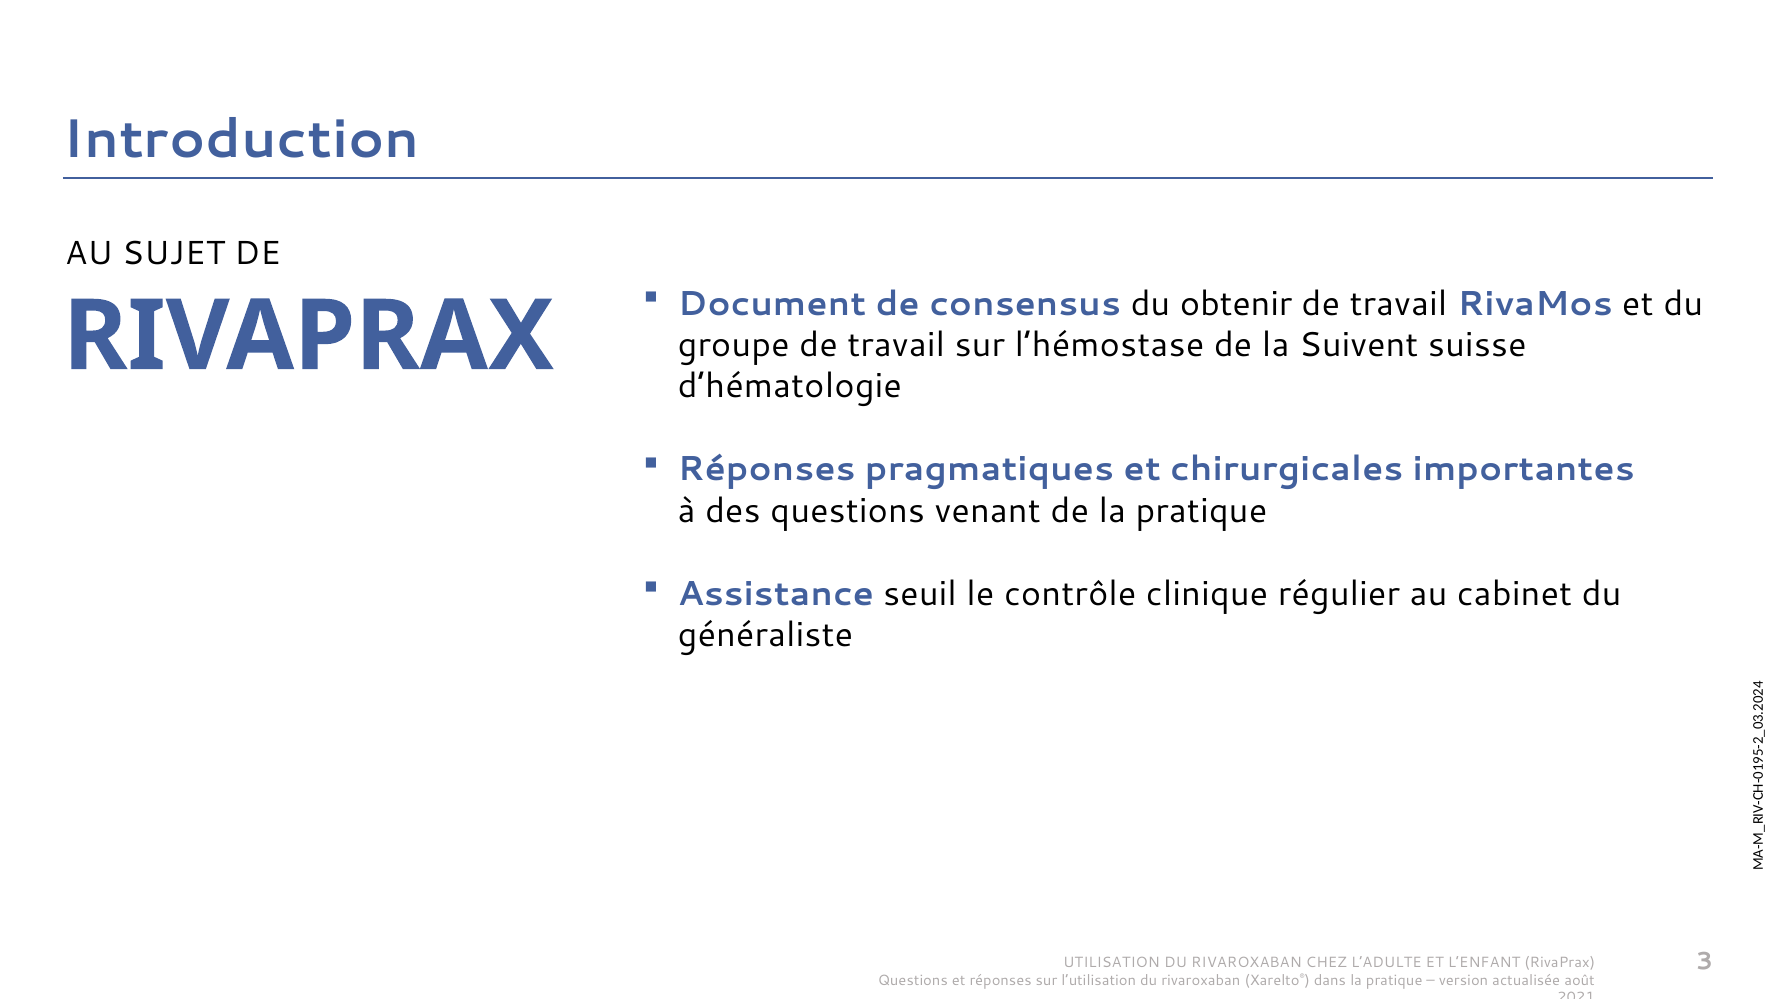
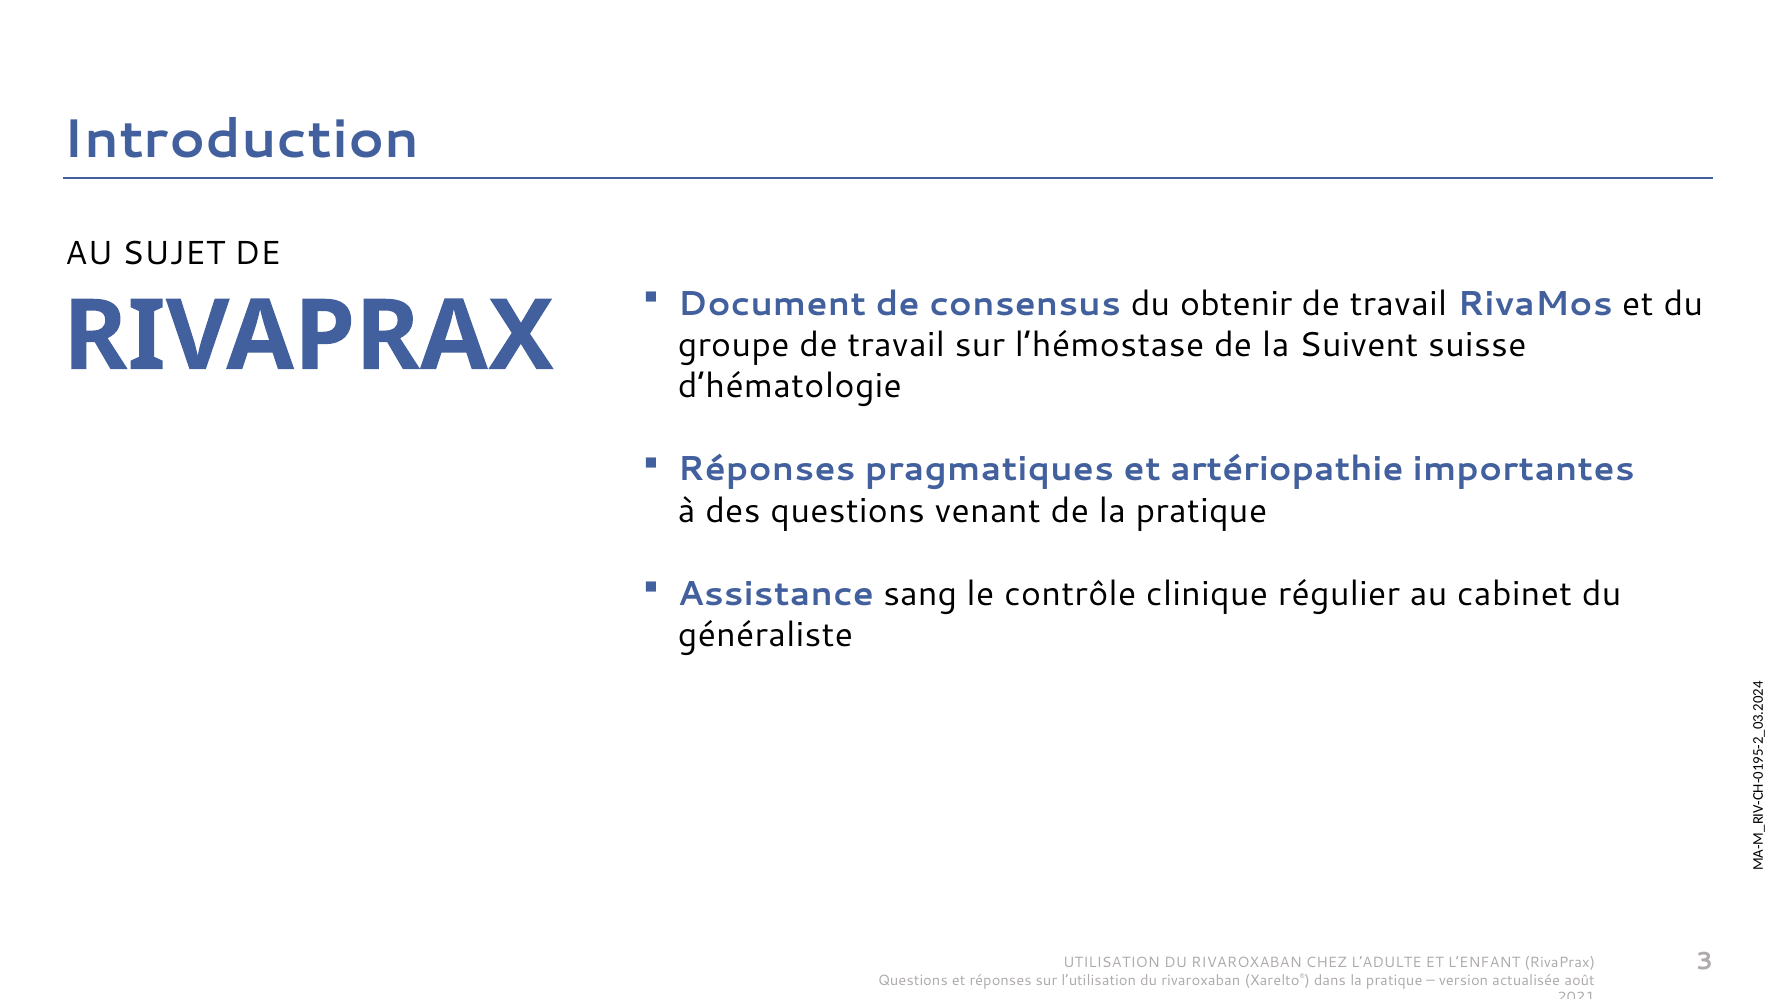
chirurgicales: chirurgicales -> artériopathie (1287, 470)
seuil: seuil -> sang (920, 594)
